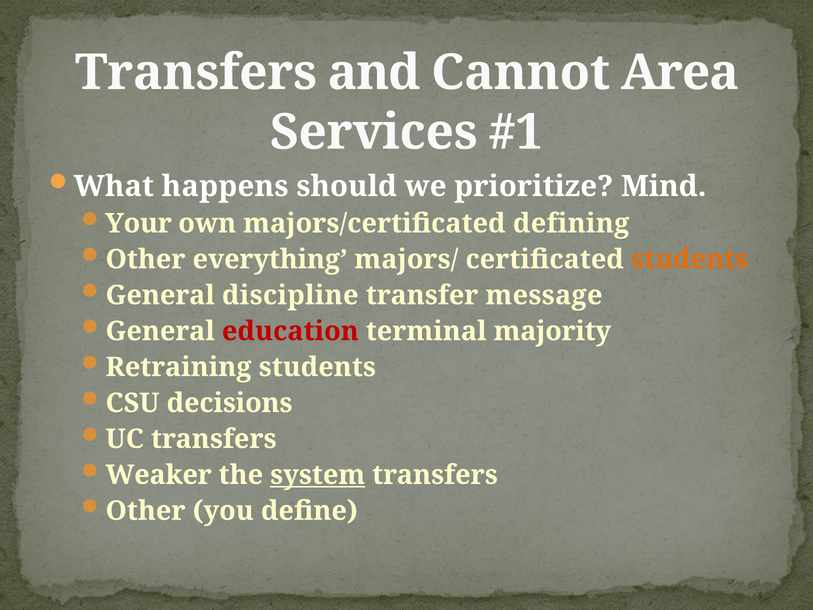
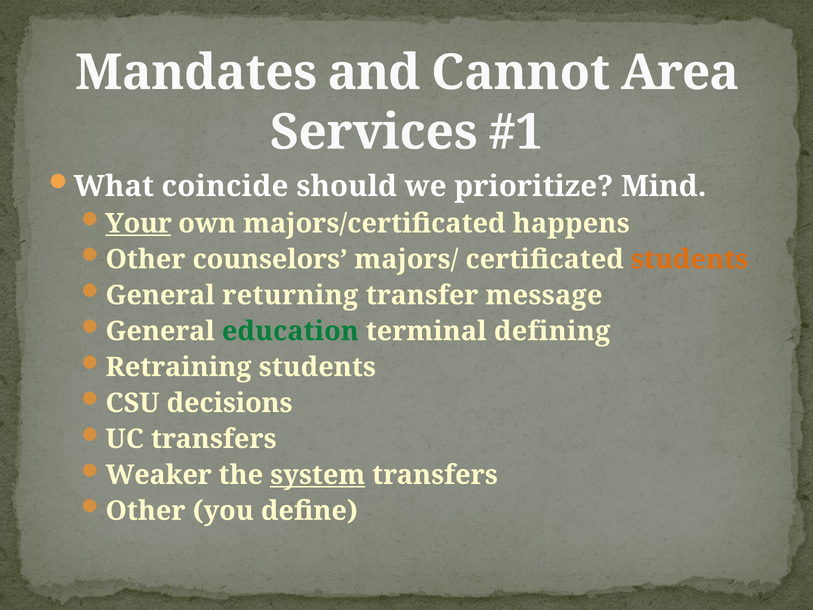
Transfers: Transfers -> Mandates (196, 73)
happens: happens -> coincide (225, 186)
Your underline: none -> present (139, 223)
defining: defining -> happens (571, 223)
everything: everything -> counselors (270, 259)
discipline: discipline -> returning (290, 295)
education colour: red -> green (290, 331)
majority: majority -> defining (552, 331)
